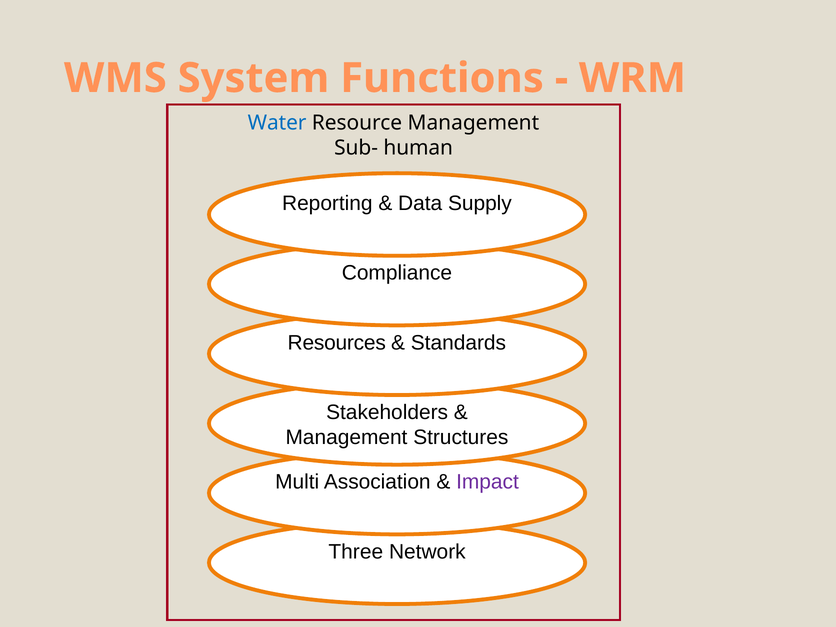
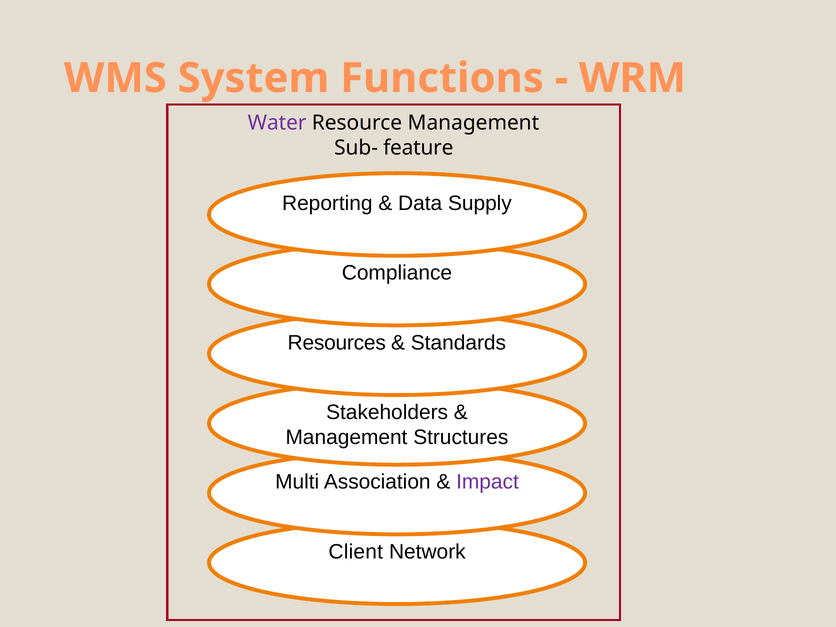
Water colour: blue -> purple (277, 123)
human: human -> feature (418, 148)
Three: Three -> Client (356, 552)
